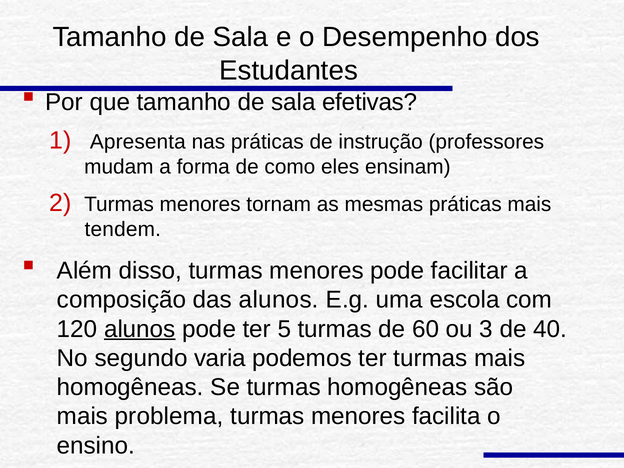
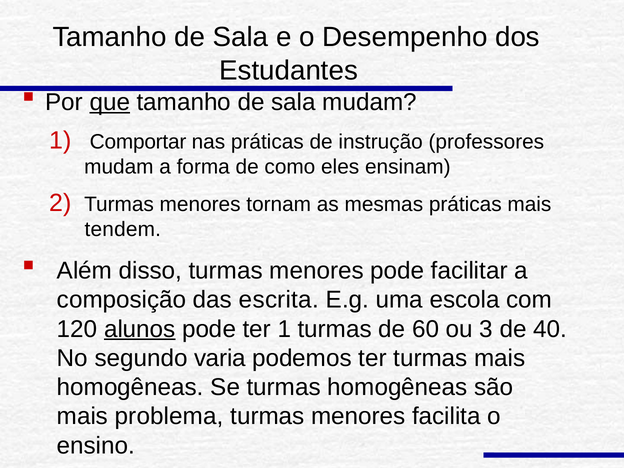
que underline: none -> present (110, 102)
sala efetivas: efetivas -> mudam (370, 102)
Apresenta: Apresenta -> Comportar (138, 142)
das alunos: alunos -> escrita (279, 300)
ter 5: 5 -> 1 (284, 329)
